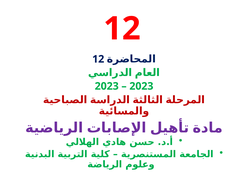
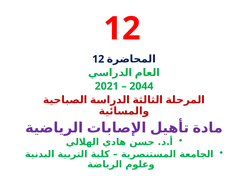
2023: 2023 -> 2021 (107, 86)
2023: 2023 -> 2044 (141, 86)
